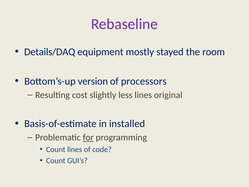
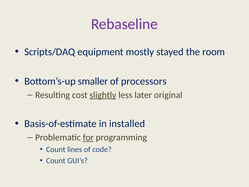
Details/DAQ: Details/DAQ -> Scripts/DAQ (50, 52)
version: version -> smaller (93, 81)
slightly underline: none -> present (103, 95)
less lines: lines -> later (143, 95)
